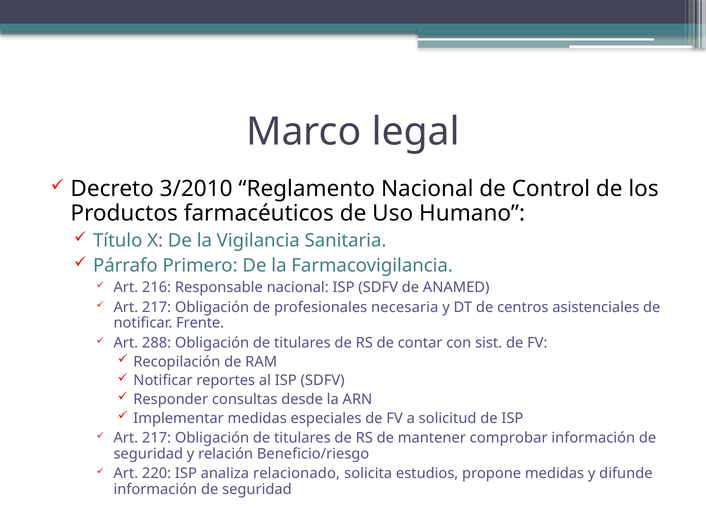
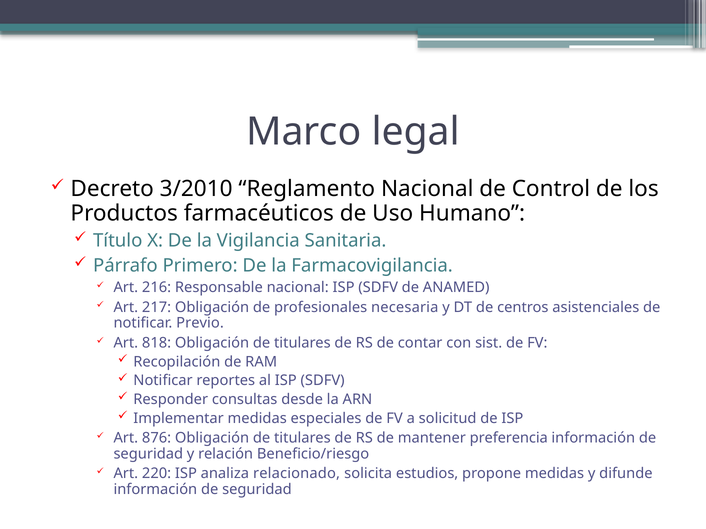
Frente: Frente -> Previo (200, 323)
288: 288 -> 818 (157, 343)
217: 217 -> 876 (157, 438)
comprobar: comprobar -> preferencia (509, 438)
